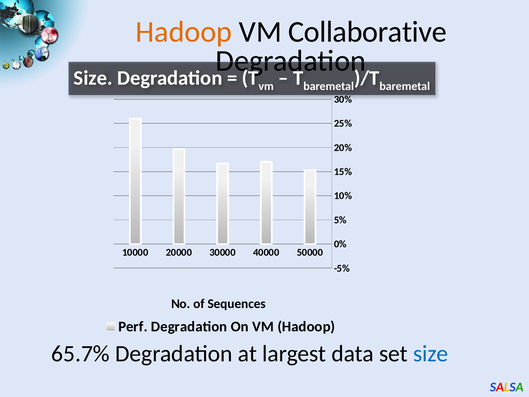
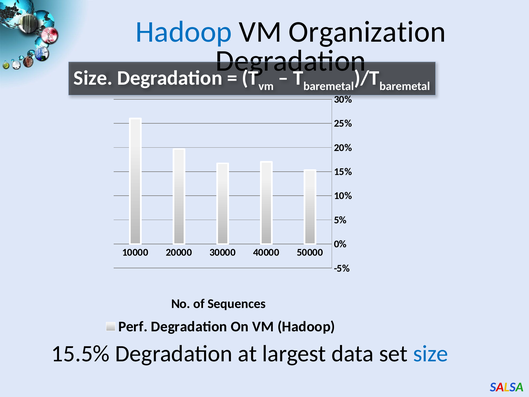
Hadoop colour: orange -> blue (184, 32)
Collaborative: Collaborative -> Organization (367, 32)
65.7%: 65.7% -> 15.5% (81, 353)
